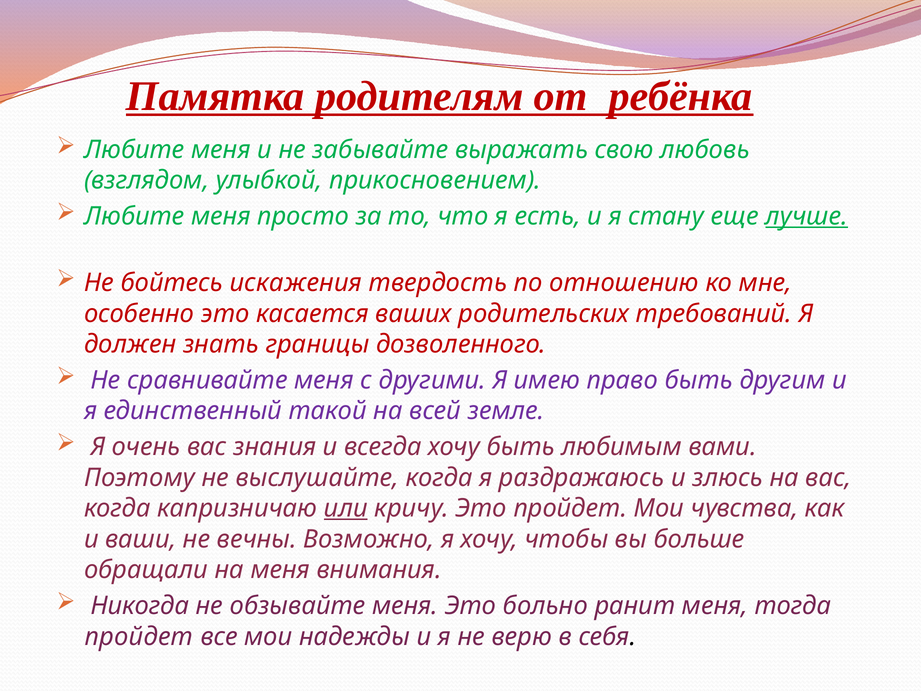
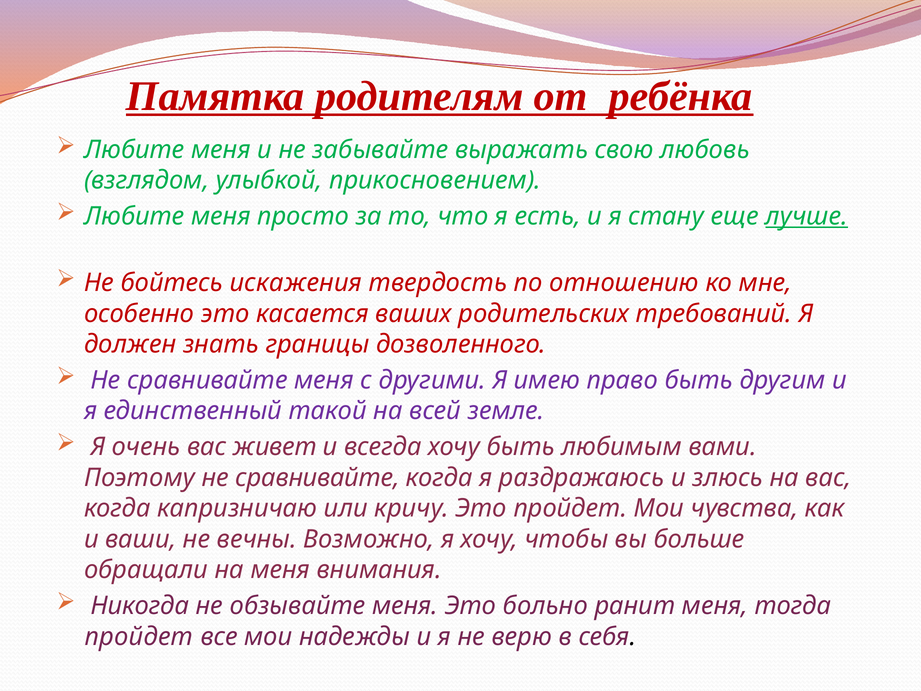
знания: знания -> живет (275, 447)
Поэтому не выслушайте: выслушайте -> сравнивайте (317, 477)
или underline: present -> none (346, 508)
